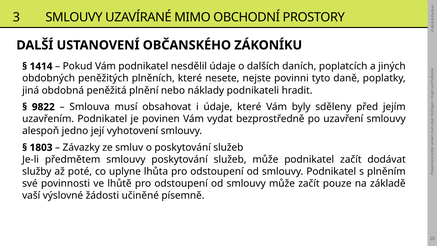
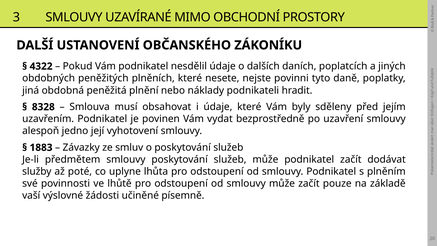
1414: 1414 -> 4322 (41, 66)
9822: 9822 -> 8328 (43, 107)
1803: 1803 -> 1883 (41, 147)
